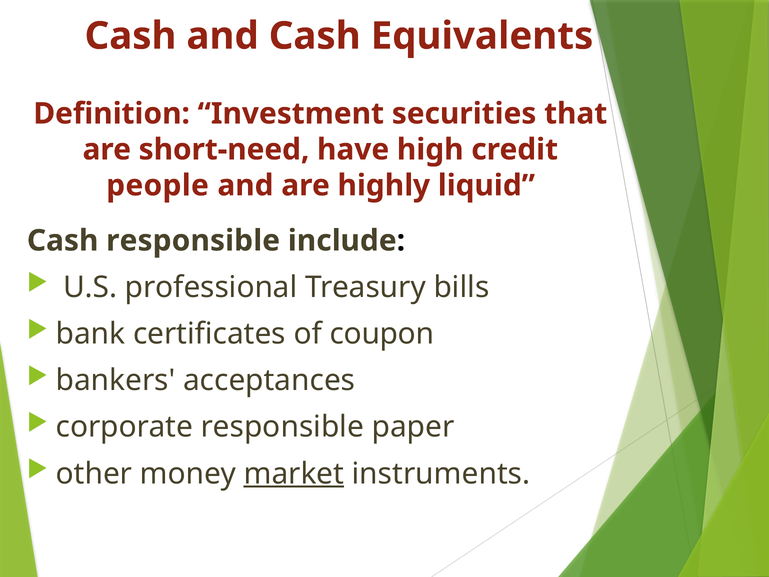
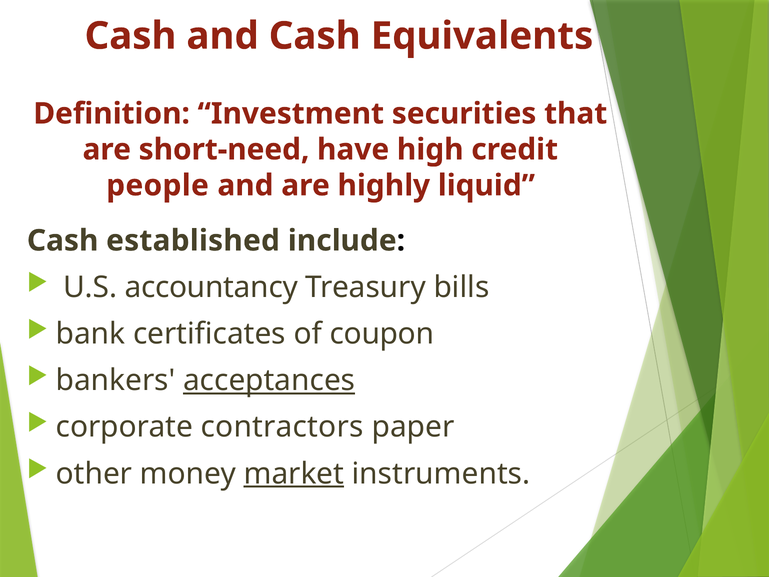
Cash responsible: responsible -> established (193, 241)
professional: professional -> accountancy (211, 287)
acceptances underline: none -> present (269, 380)
corporate responsible: responsible -> contractors (282, 427)
